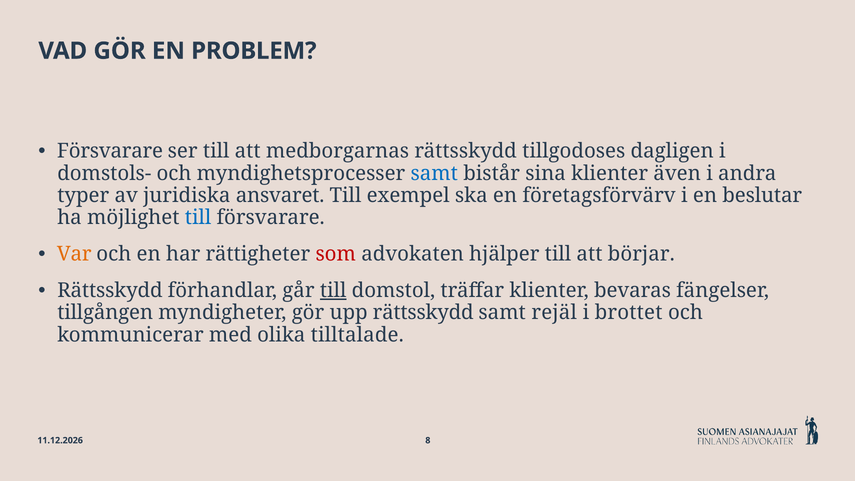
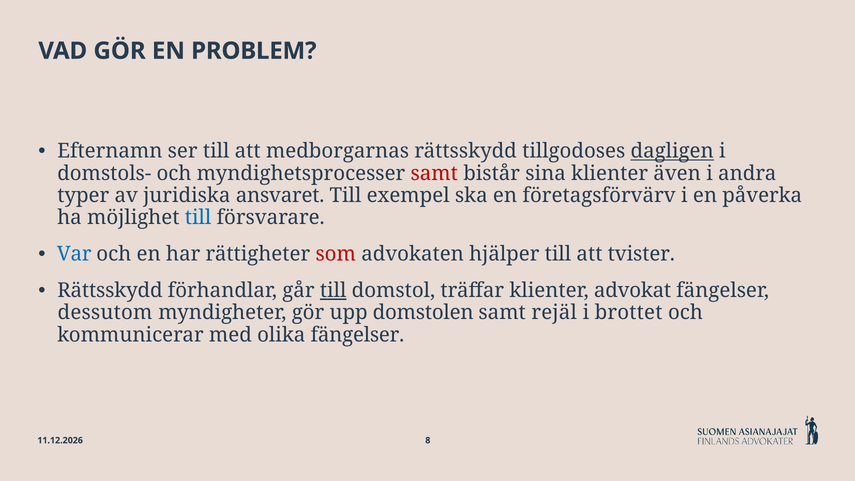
Försvarare: Försvarare -> Efternamn (110, 151)
dagligen underline: none -> present (672, 151)
samt colour: blue -> red (434, 173)
beslutar: beslutar -> påverka (762, 196)
Var colour: orange -> blue (74, 254)
börjar: börjar -> tvister (641, 254)
bevaras: bevaras -> advokat (633, 290)
tillgången: tillgången -> dessutom (105, 313)
upp rättsskydd: rättsskydd -> domstolen (423, 313)
olika tilltalade: tilltalade -> fängelser (357, 335)
